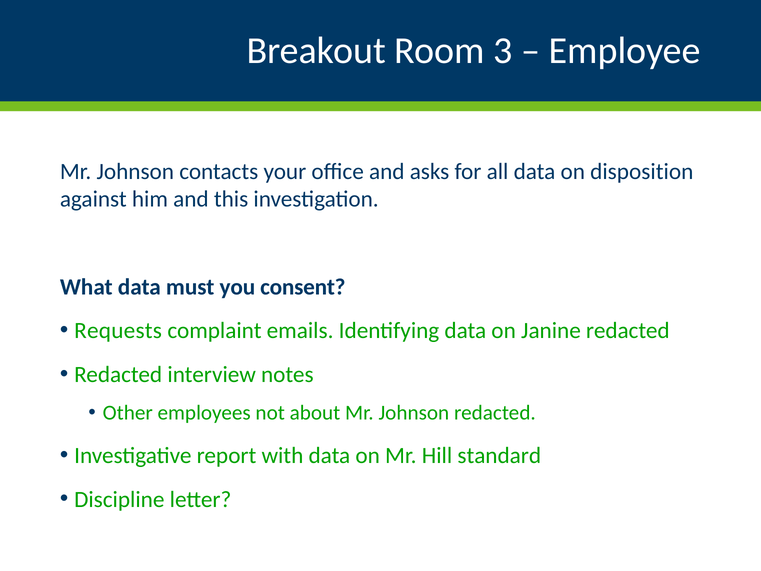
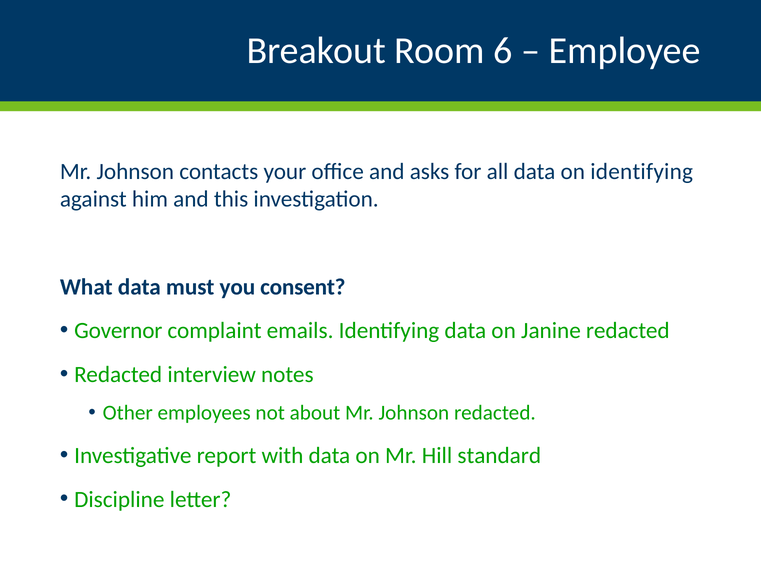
3: 3 -> 6 (503, 50)
on disposition: disposition -> identifying (642, 171)
Requests: Requests -> Governor (118, 331)
